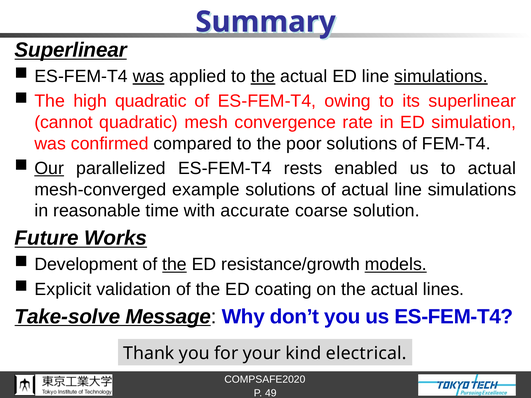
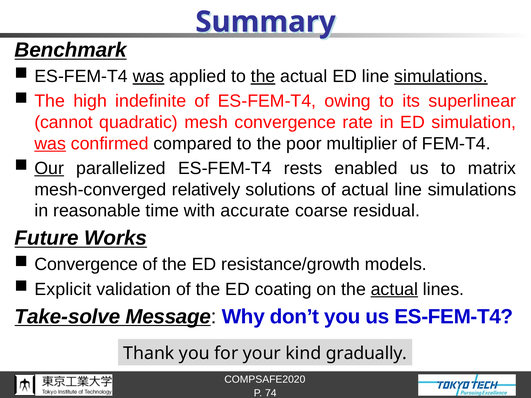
Superlinear: Superlinear -> Benchmark (71, 50)
high quadratic: quadratic -> indefinite (151, 101)
was underline: none -> present (50, 144)
poor solutions: solutions -> multiplier (362, 144)
to actual: actual -> matrix (492, 168)
example: example -> relatively (206, 190)
solution: solution -> residual (386, 211)
Development: Development -> Convergence (86, 265)
the underline: present -> none (175, 265)
models underline: present -> none (396, 265)
actual underline: none -> present (394, 289)
electrical: electrical -> gradually (366, 354)
49: 49 -> 74 (271, 393)
